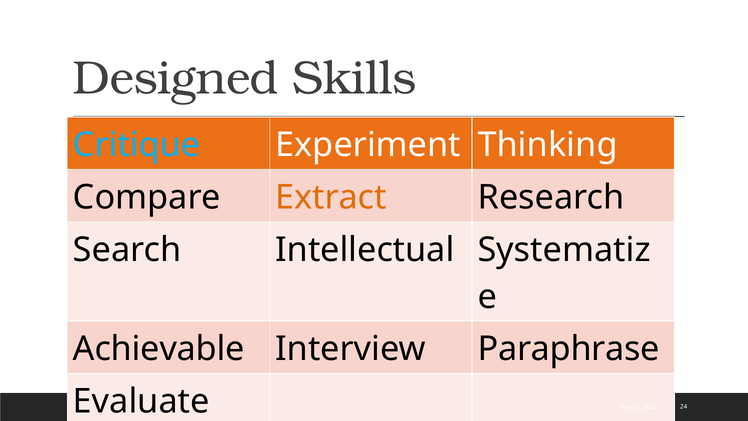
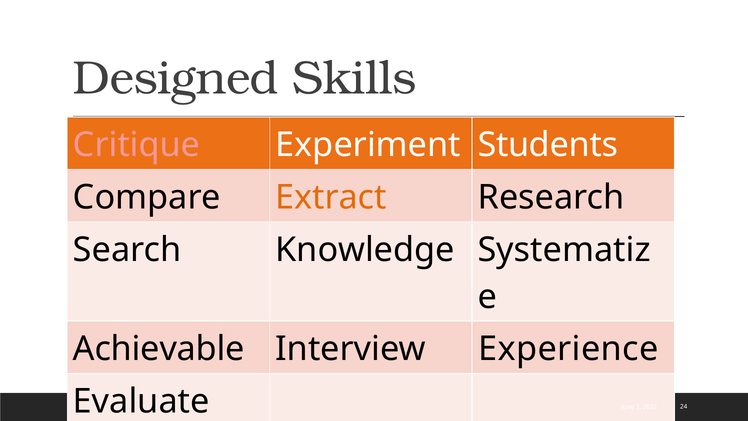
Critique colour: light blue -> pink (137, 145)
Thinking: Thinking -> Students (548, 145)
Intellectual: Intellectual -> Knowledge (365, 250)
Paraphrase: Paraphrase -> Experience (568, 349)
